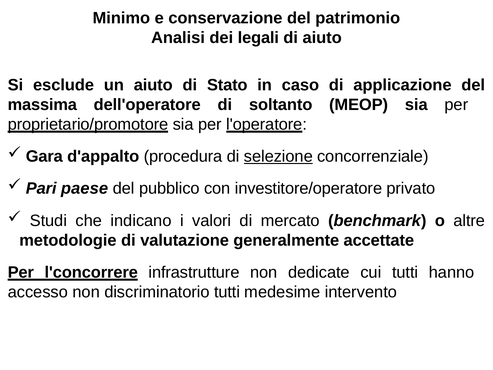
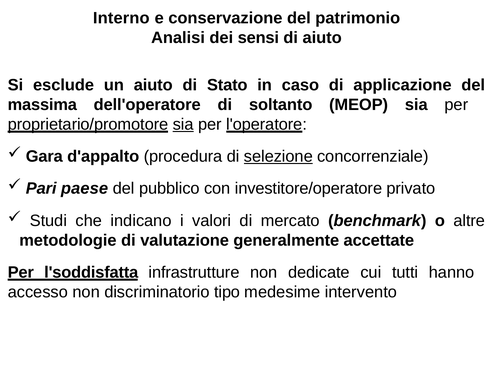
Minimo: Minimo -> Interno (121, 18)
legali: legali -> sensi (258, 38)
sia underline: none -> present (183, 124)
l'concorrere: l'concorrere -> l'soddisfatta (91, 272)
discriminatorio tutti: tutti -> tipo (227, 292)
